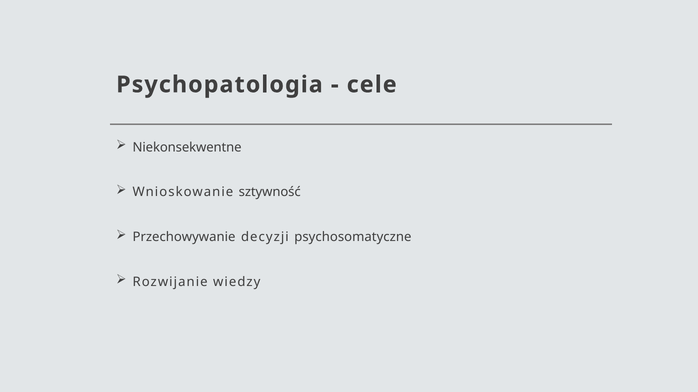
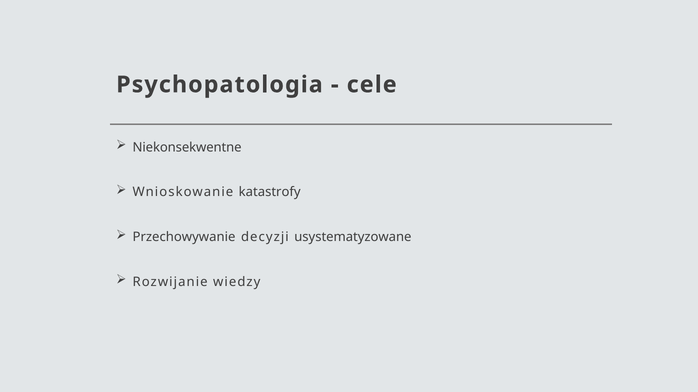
sztywność: sztywność -> katastrofy (270, 192)
psychosomatyczne: psychosomatyczne -> usystematyzowane (353, 237)
